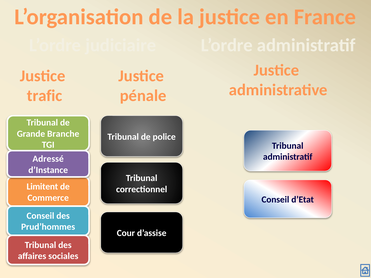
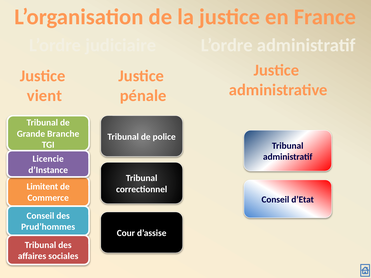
trafic: trafic -> vient (44, 96)
Adressé: Adressé -> Licencie (48, 159)
